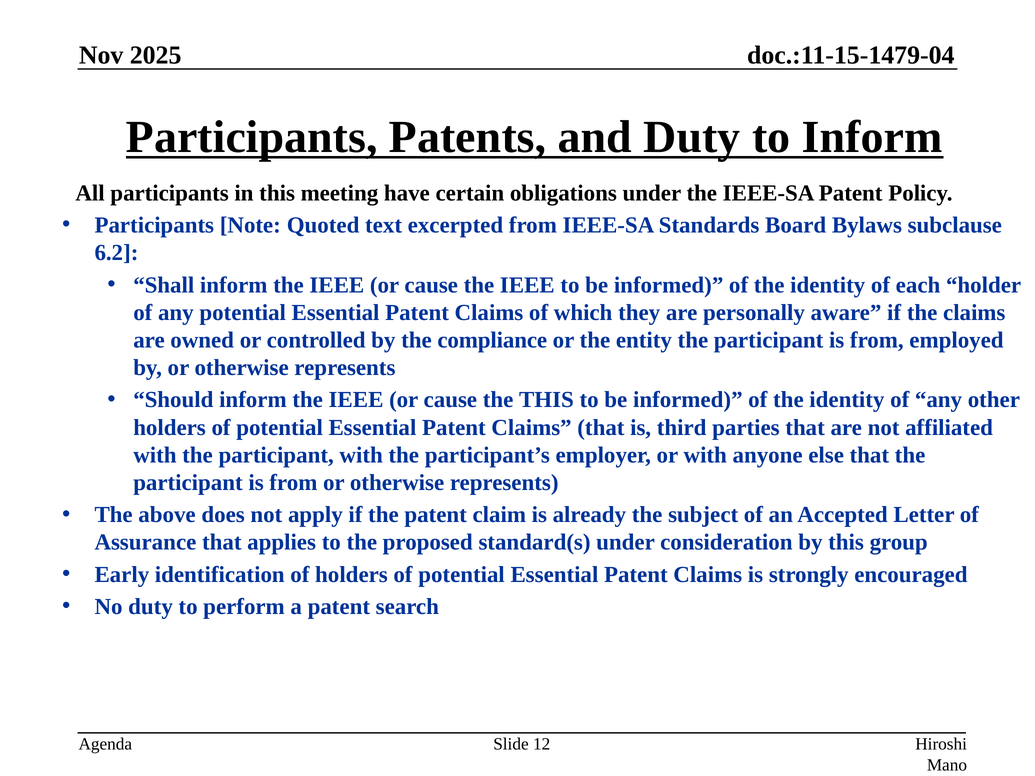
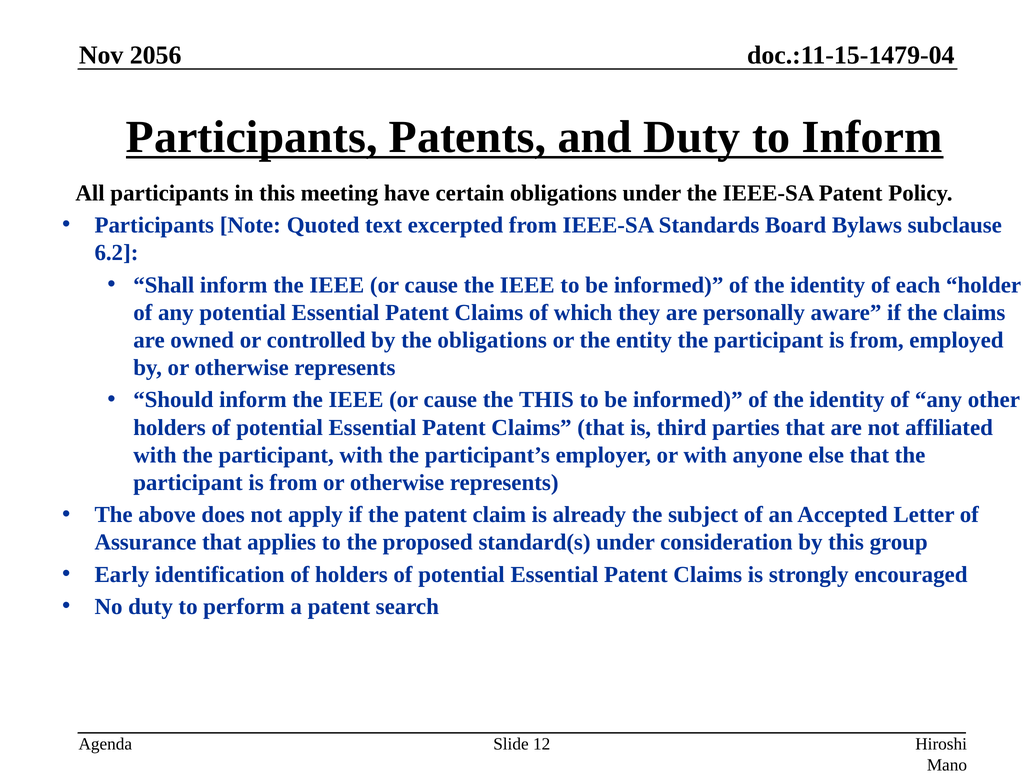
2025: 2025 -> 2056 (156, 55)
the compliance: compliance -> obligations (492, 340)
